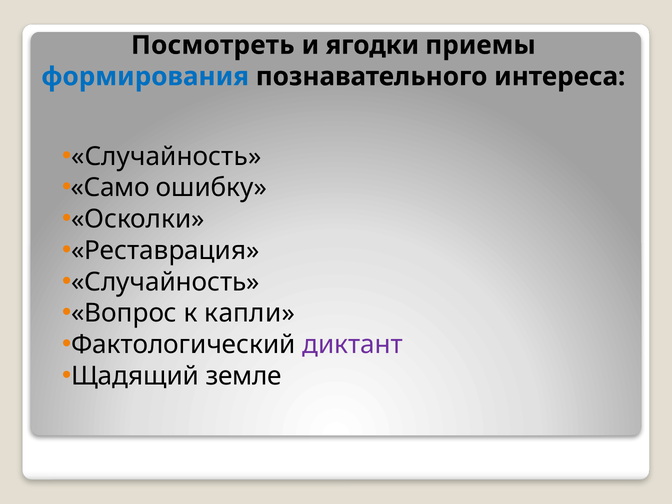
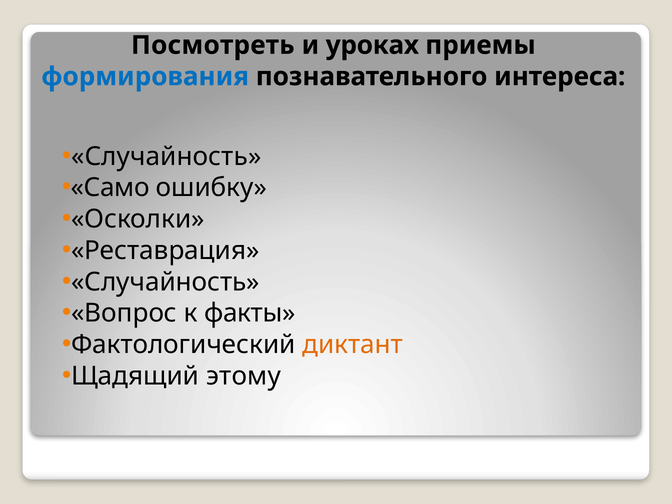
ягодки: ягодки -> уроках (372, 45)
капли: капли -> факты (250, 313)
диктант colour: purple -> orange (353, 345)
земле: земле -> этому (244, 376)
